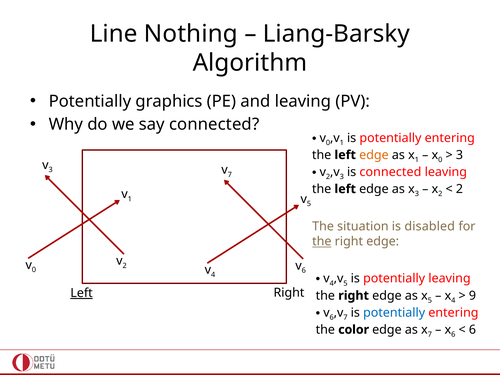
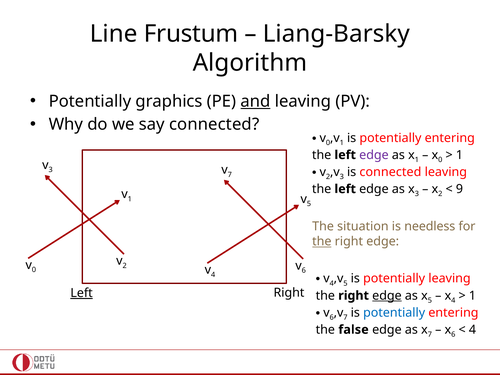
Nothing: Nothing -> Frustum (191, 34)
and underline: none -> present (255, 101)
edge colour: orange -> purple (374, 155)
3: 3 -> 1 (459, 155)
2: 2 -> 9 (459, 189)
disabled: disabled -> needless (430, 227)
edge underline: none -> present (387, 296)
9: 9 -> 1 (472, 296)
color: color -> false (354, 330)
6: 6 -> 4 (472, 330)
